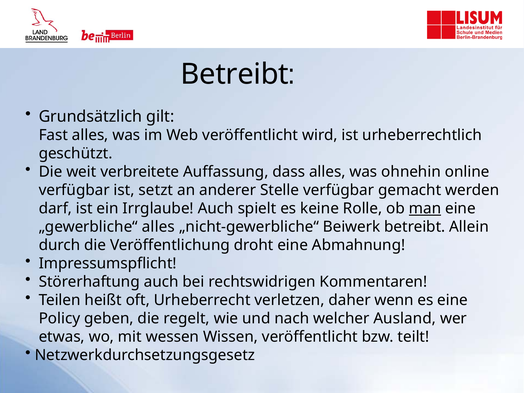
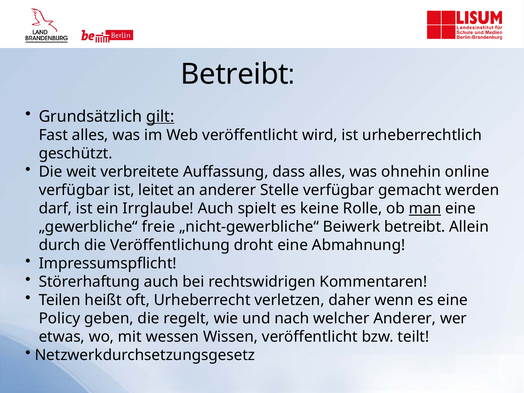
gilt underline: none -> present (160, 116)
setzt: setzt -> leitet (156, 190)
„gewerbliche“ alles: alles -> freie (158, 227)
welcher Ausland: Ausland -> Anderer (405, 319)
